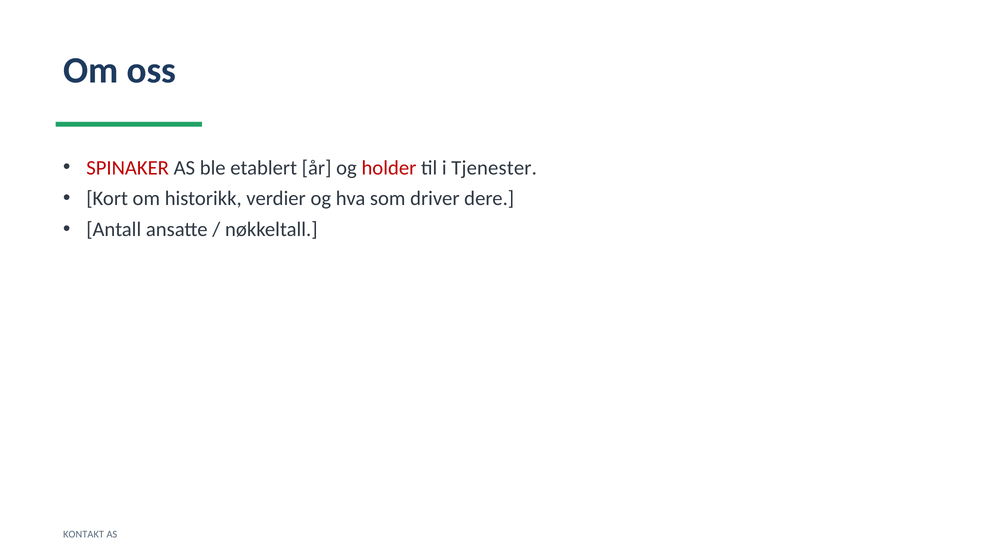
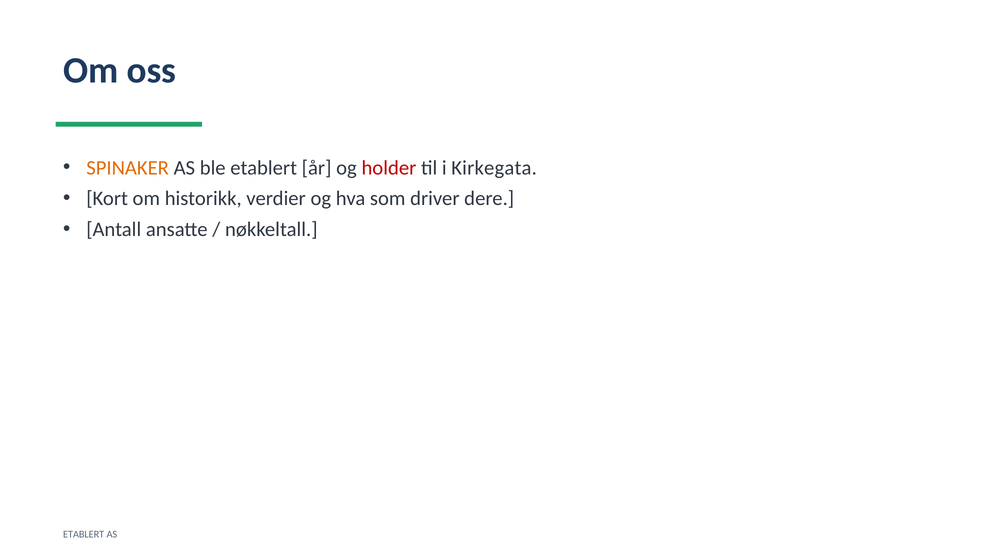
SPINAKER colour: red -> orange (128, 168)
Tjenester: Tjenester -> Kirkegata (494, 168)
KONTAKT: KONTAKT -> ETABLERT (84, 535)
